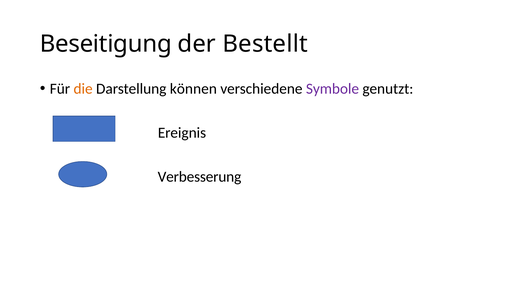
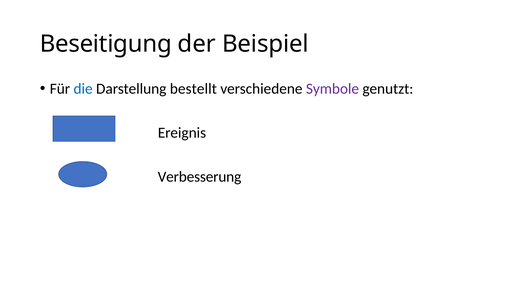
Bestellt: Bestellt -> Beispiel (265, 44)
die colour: orange -> blue (83, 89)
können: können -> bestellt (193, 89)
